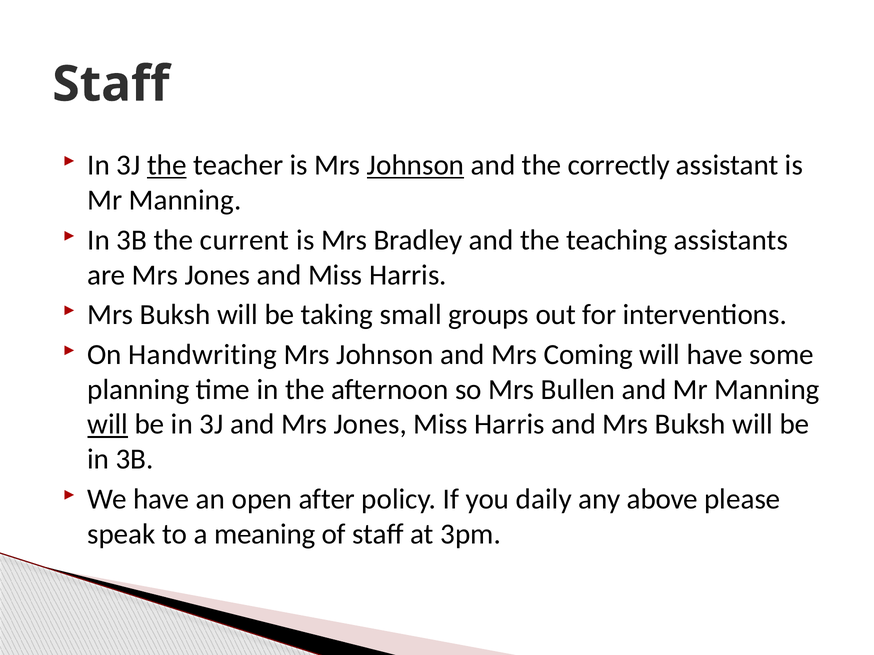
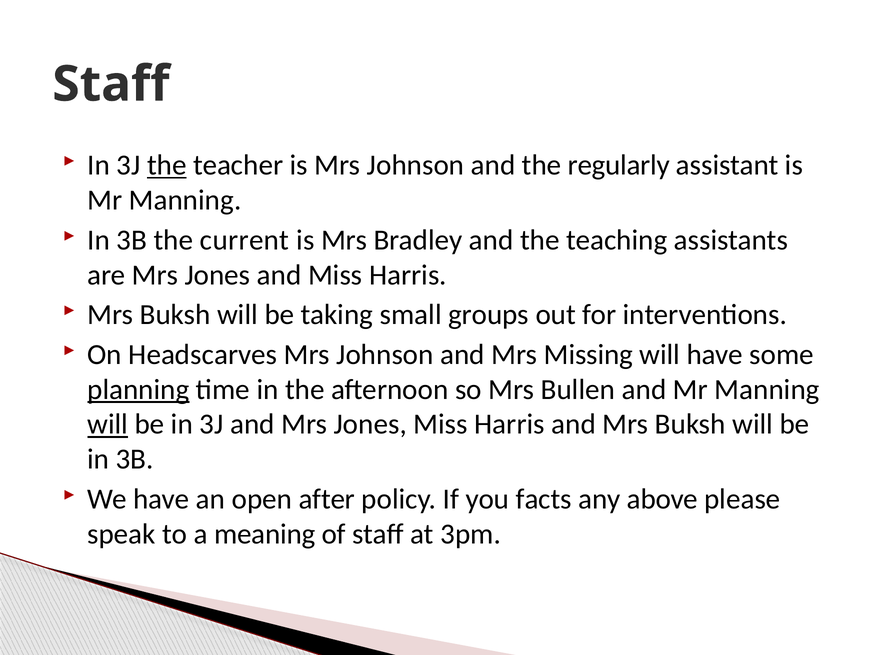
Johnson underline: present -> none (416, 165)
correctly: correctly -> regularly (619, 165)
Handwriting: Handwriting -> Headscarves (203, 355)
Coming: Coming -> Missing (588, 355)
planning underline: none -> present (138, 390)
daily: daily -> facts (544, 499)
